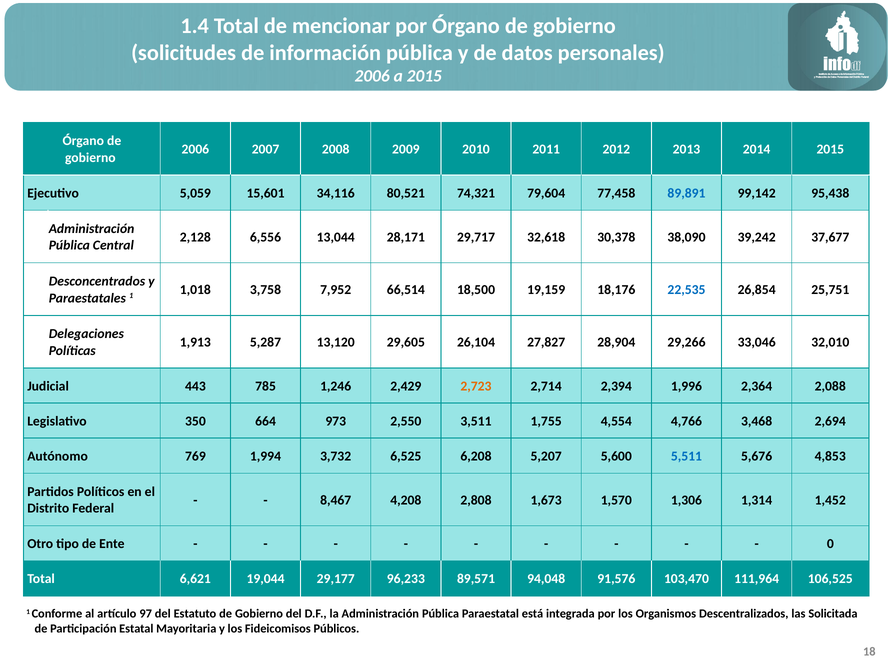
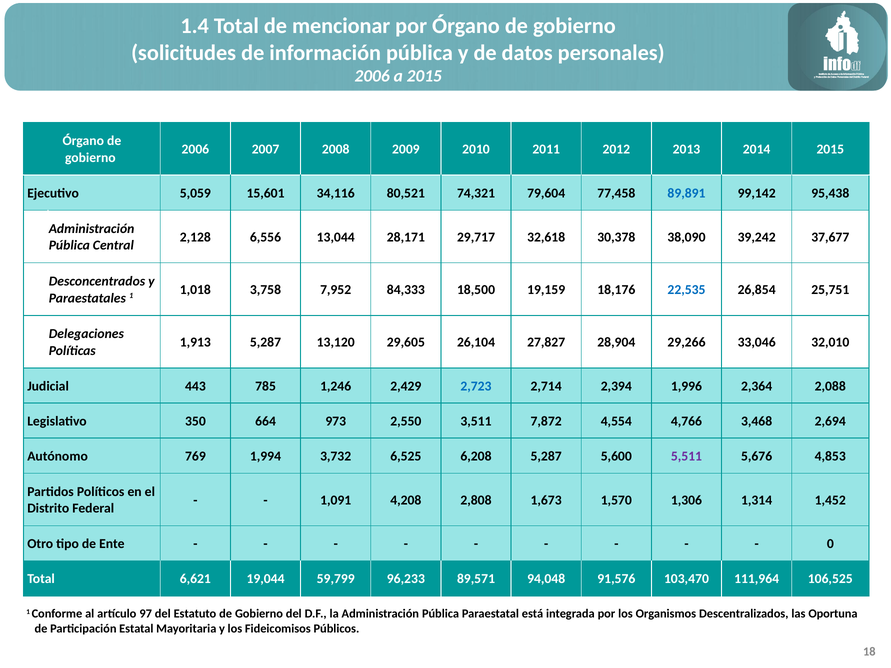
66,514: 66,514 -> 84,333 (406, 290)
2,723 colour: orange -> blue (476, 386)
1,755: 1,755 -> 7,872 (546, 421)
6,208 5,207: 5,207 -> 5,287 (546, 456)
5,511 colour: blue -> purple (686, 456)
8,467: 8,467 -> 1,091 (336, 500)
29,177: 29,177 -> 59,799 (336, 579)
Solicitada: Solicitada -> Oportuna (833, 614)
